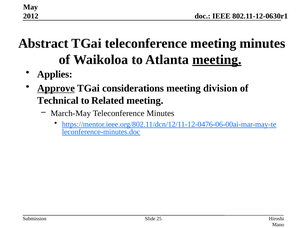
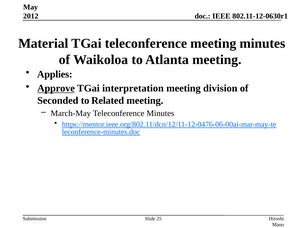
Abstract: Abstract -> Material (43, 43)
meeting underline: present -> none (217, 60)
considerations: considerations -> interpretation (133, 88)
Technical: Technical -> Seconded (58, 101)
